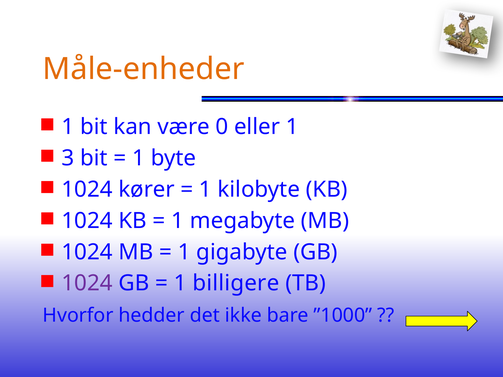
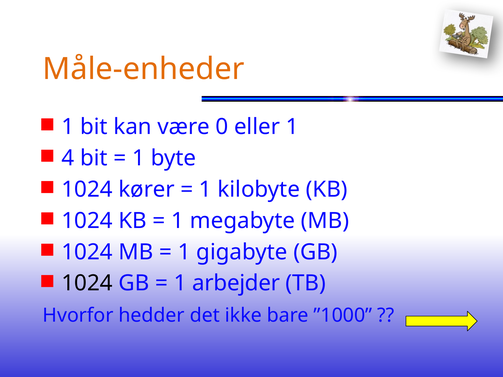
3: 3 -> 4 (68, 158)
1024 colour: purple -> black (87, 283)
billigere: billigere -> arbejder (236, 283)
